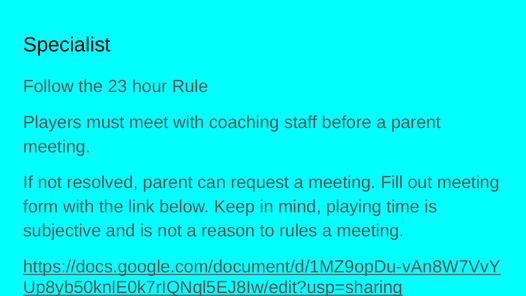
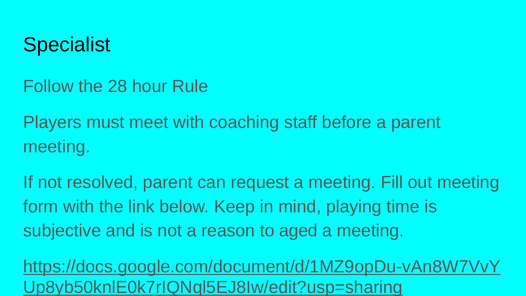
23: 23 -> 28 (118, 86)
rules: rules -> aged (299, 231)
